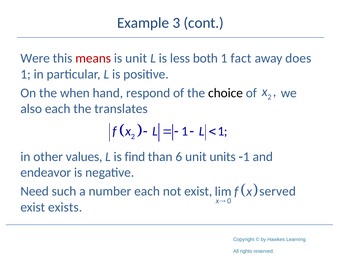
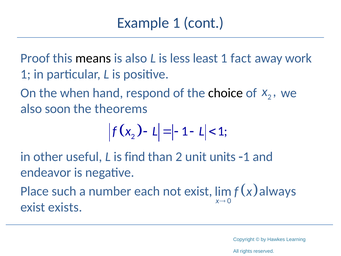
Example 3: 3 -> 1 (176, 23)
Were: Were -> Proof (35, 58)
means colour: red -> black (93, 58)
is unit: unit -> also (136, 58)
both: both -> least (205, 58)
does: does -> work (298, 58)
also each: each -> soon (58, 109)
translates: translates -> theorems (121, 109)
values: values -> useful (84, 156)
than 6: 6 -> 2 (179, 156)
Need: Need -> Place (35, 191)
served: served -> always (278, 191)
